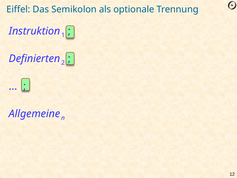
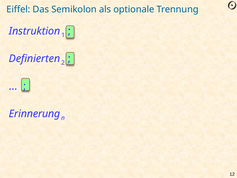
Allgemeine: Allgemeine -> Erinnerung (35, 114)
